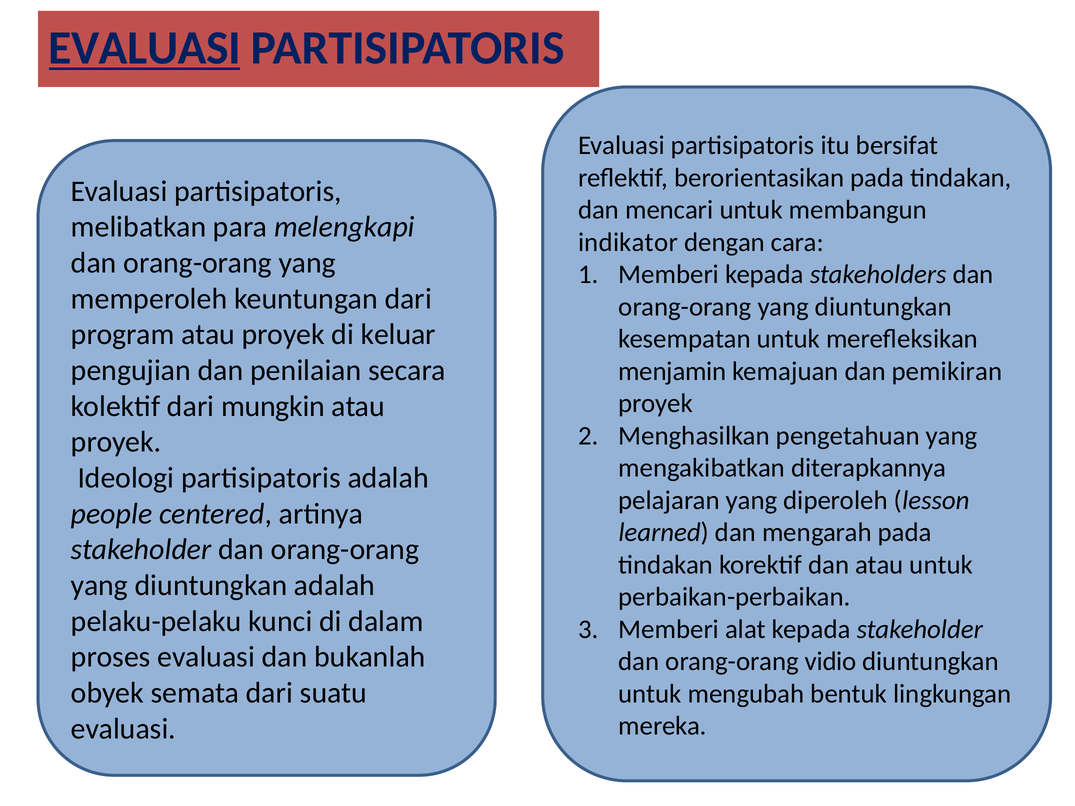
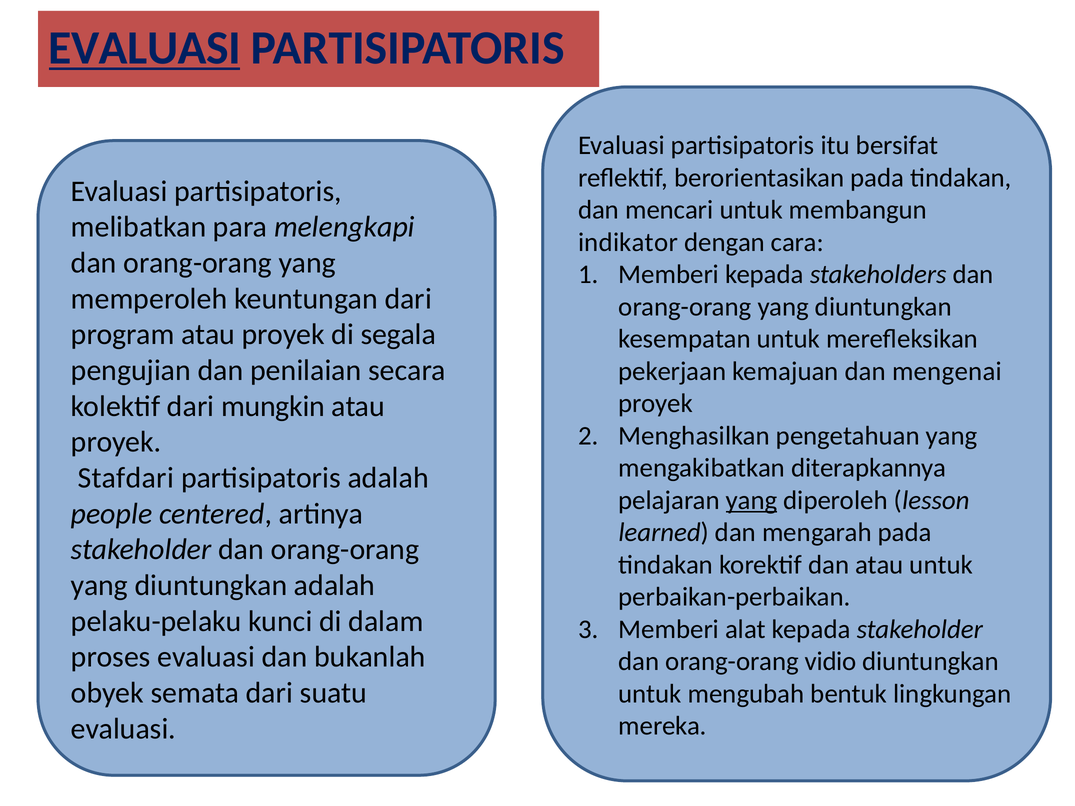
keluar: keluar -> segala (398, 335)
menjamin: menjamin -> pekerjaan (672, 371)
pemikiran: pemikiran -> mengenai (947, 371)
Ideologi: Ideologi -> Stafdari (126, 478)
yang underline: none -> present (752, 500)
